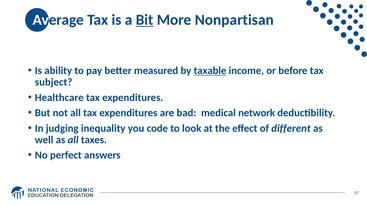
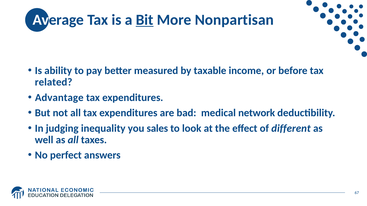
taxable underline: present -> none (210, 71)
subject: subject -> related (54, 82)
Healthcare: Healthcare -> Advantage (59, 98)
code: code -> sales (157, 129)
